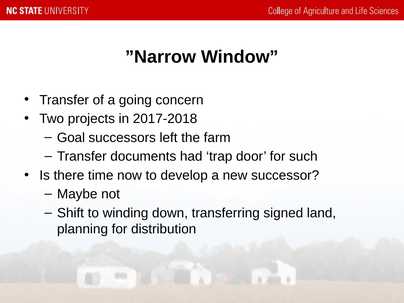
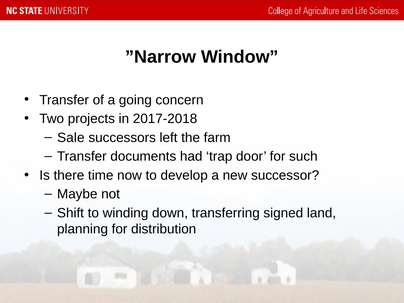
Goal: Goal -> Sale (71, 138)
